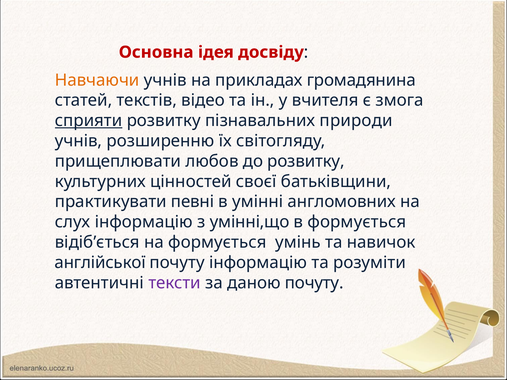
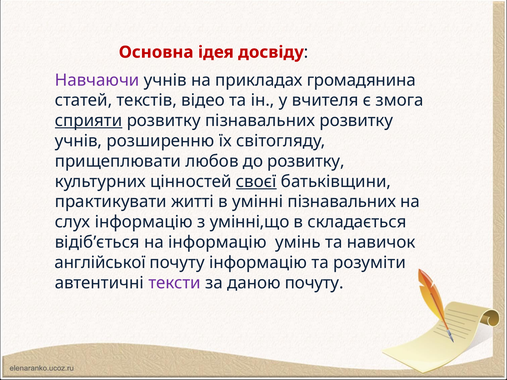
Навчаючи colour: orange -> purple (97, 80)
пізнавальних природи: природи -> розвитку (356, 121)
своєї underline: none -> present (256, 182)
певні: певні -> житті (193, 202)
умінні англомовних: англомовних -> пізнавальних (342, 202)
в формується: формується -> складається (357, 222)
на формується: формується -> інформацію (217, 242)
